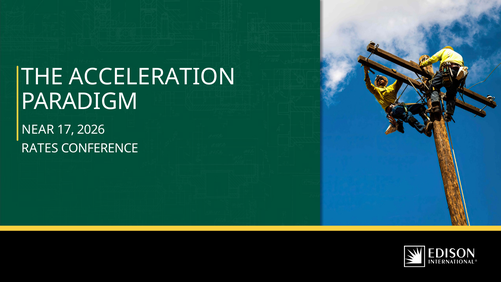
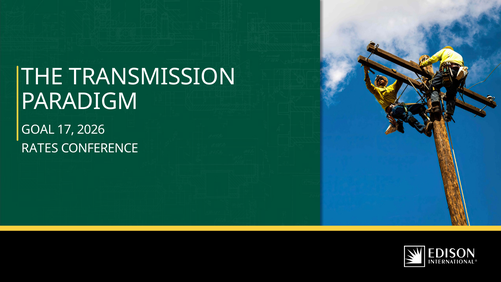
ACCELERATION: ACCELERATION -> TRANSMISSION (152, 77)
NEAR: NEAR -> GOAL (38, 129)
